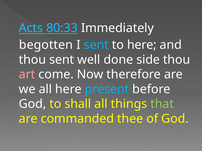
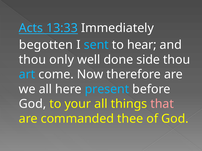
80:33: 80:33 -> 13:33 (62, 28)
to here: here -> hear (142, 45)
thou sent: sent -> only (62, 60)
art colour: pink -> light blue (27, 75)
shall: shall -> your (78, 104)
that colour: light green -> pink (162, 104)
